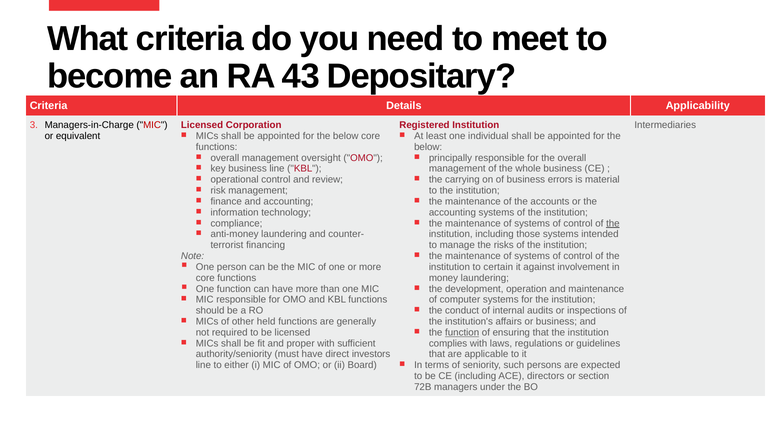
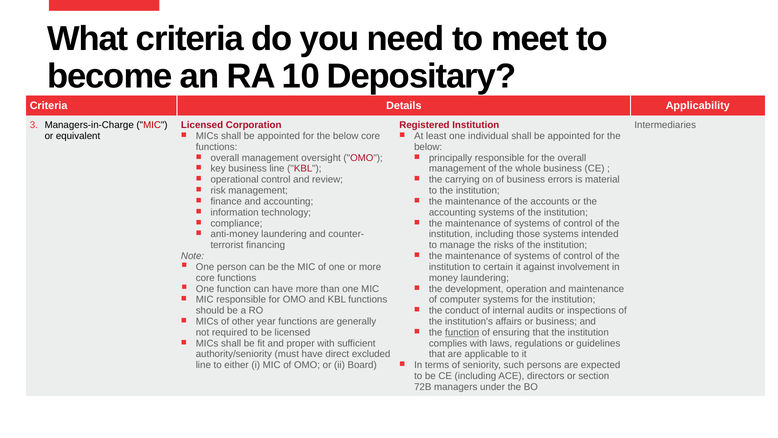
43: 43 -> 10 (301, 76)
the underline: present -> none (613, 223)
held: held -> year (266, 321)
investors: investors -> excluded (371, 354)
